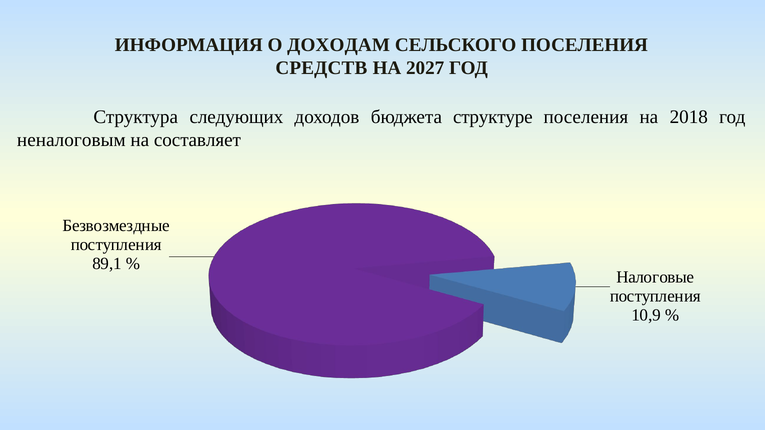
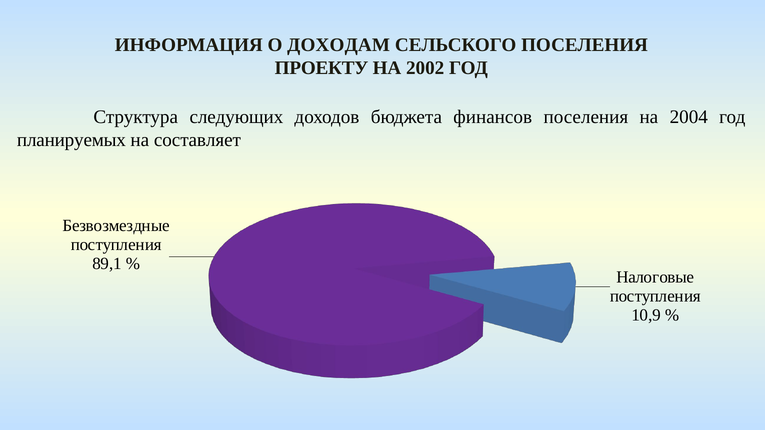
СРЕДСТВ: СРЕДСТВ -> ПРОЕКТУ (322, 68)
2027: 2027 -> 2002 (425, 68)
структуре: структуре -> финансов (493, 117)
2018: 2018 -> 2004 (689, 117)
неналоговым: неналоговым -> планируемых (71, 140)
